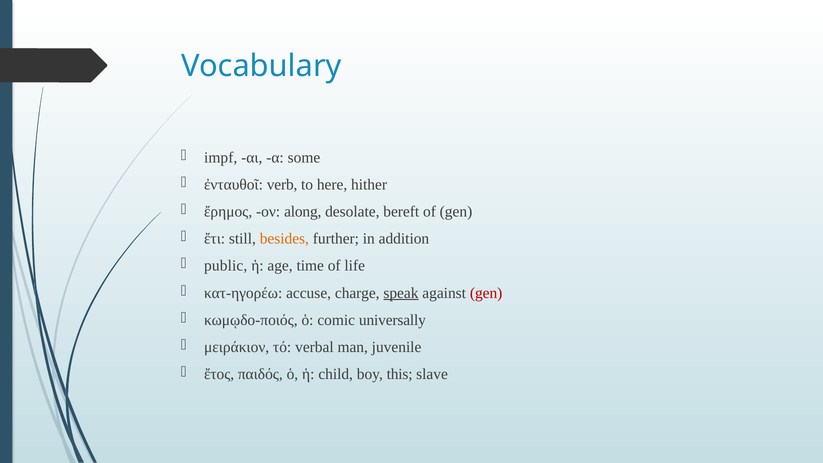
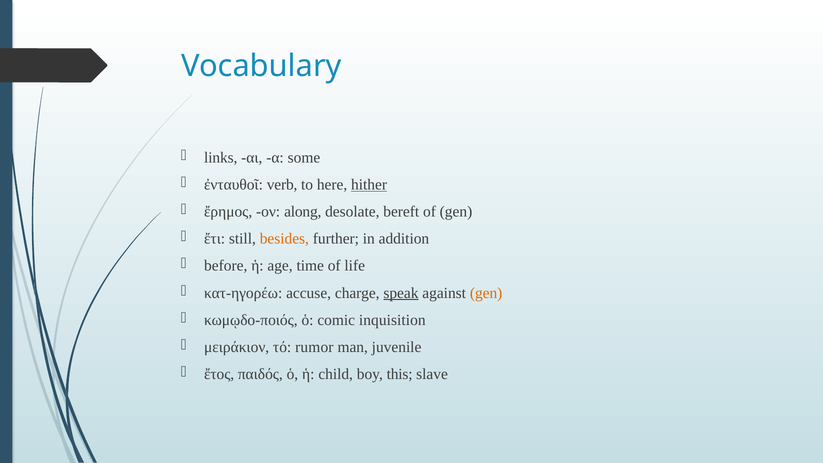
impf: impf -> links (221, 157)
hither underline: none -> present (369, 185)
public: public -> before (226, 266)
gen colour: red -> orange (486, 293)
universally: universally -> inquisition (392, 320)
verbal: verbal -> rumor (314, 347)
